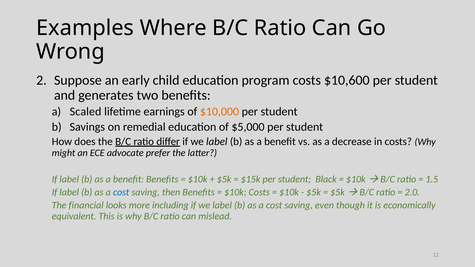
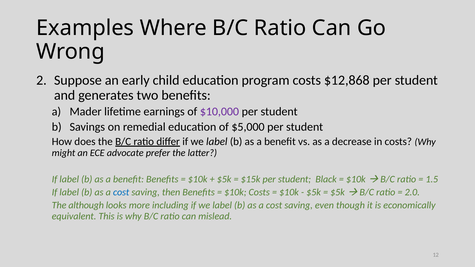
$10,600: $10,600 -> $12,868 (347, 80)
Scaled: Scaled -> Mader (86, 112)
$10,000 colour: orange -> purple (219, 112)
financial: financial -> although (86, 206)
